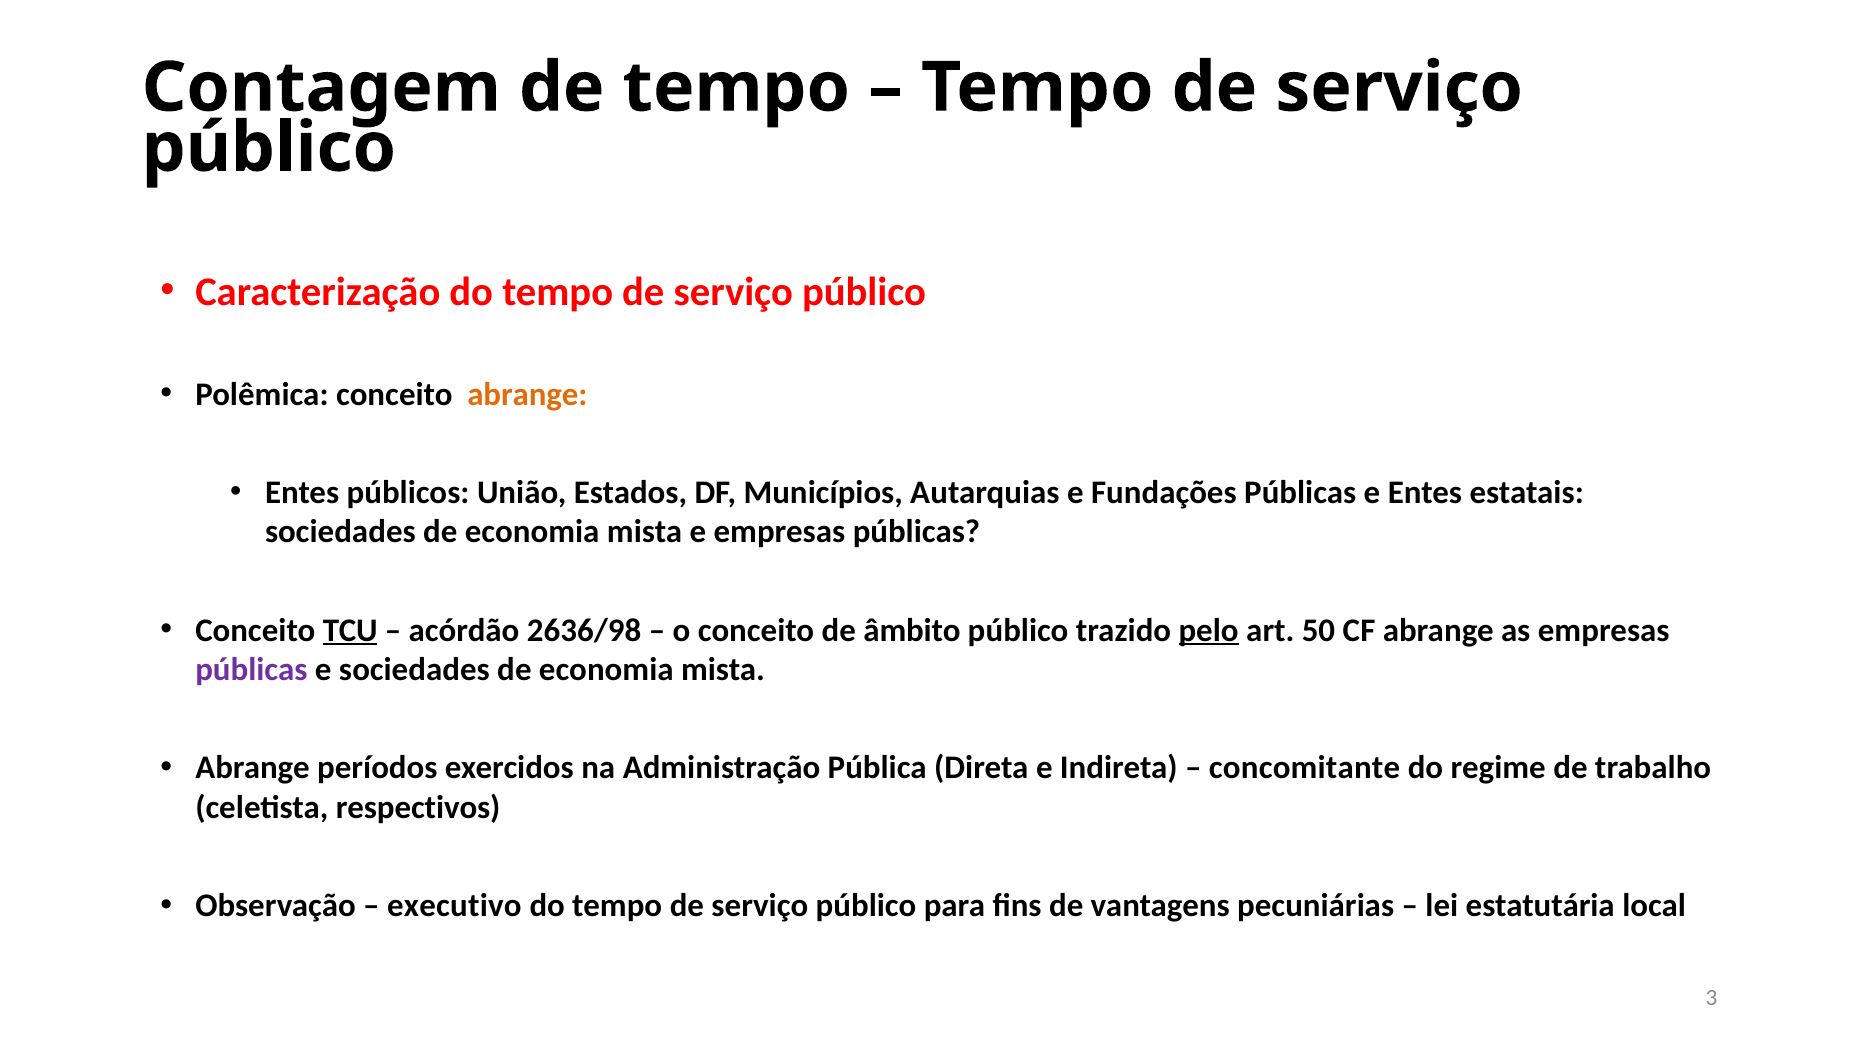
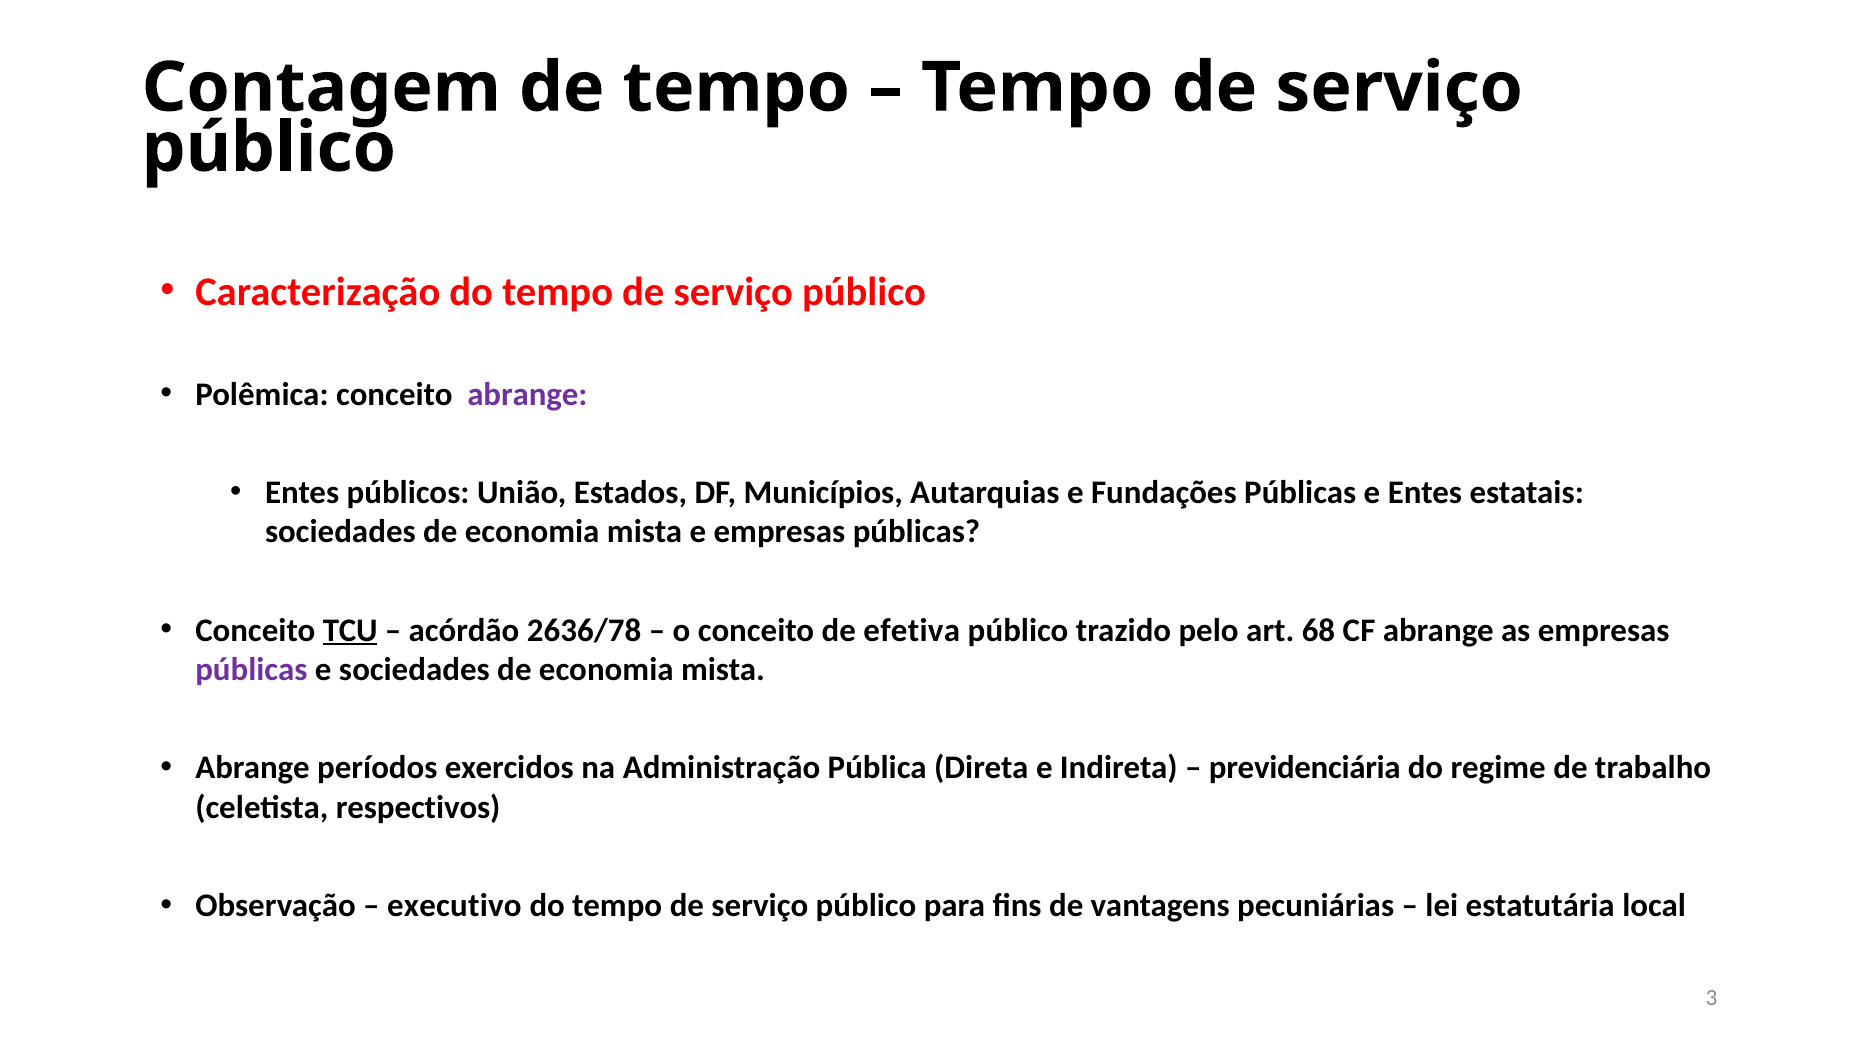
abrange colour: orange -> purple (527, 394)
2636/98: 2636/98 -> 2636/78 (584, 631)
âmbito: âmbito -> efetiva (912, 631)
pelo underline: present -> none (1209, 631)
50: 50 -> 68 (1318, 631)
concomitante: concomitante -> previdenciária (1305, 769)
